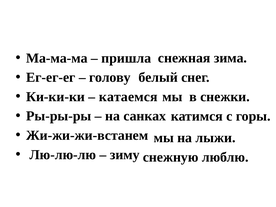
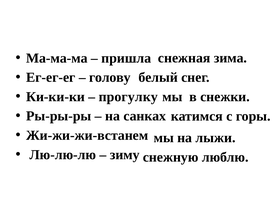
катаемся: катаемся -> прогулку (128, 97)
